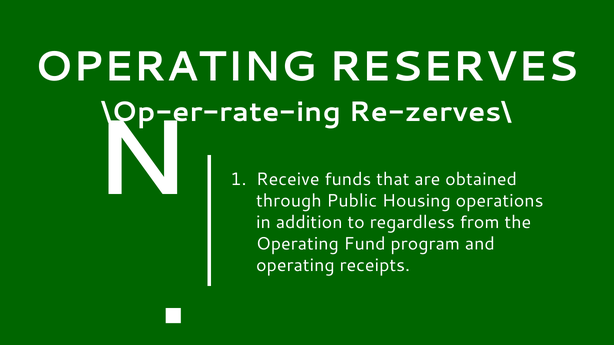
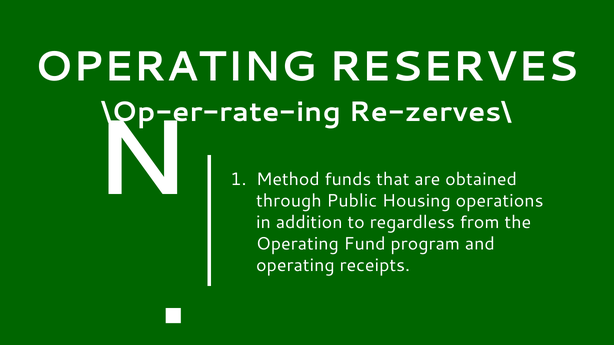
Receive: Receive -> Method (288, 179)
